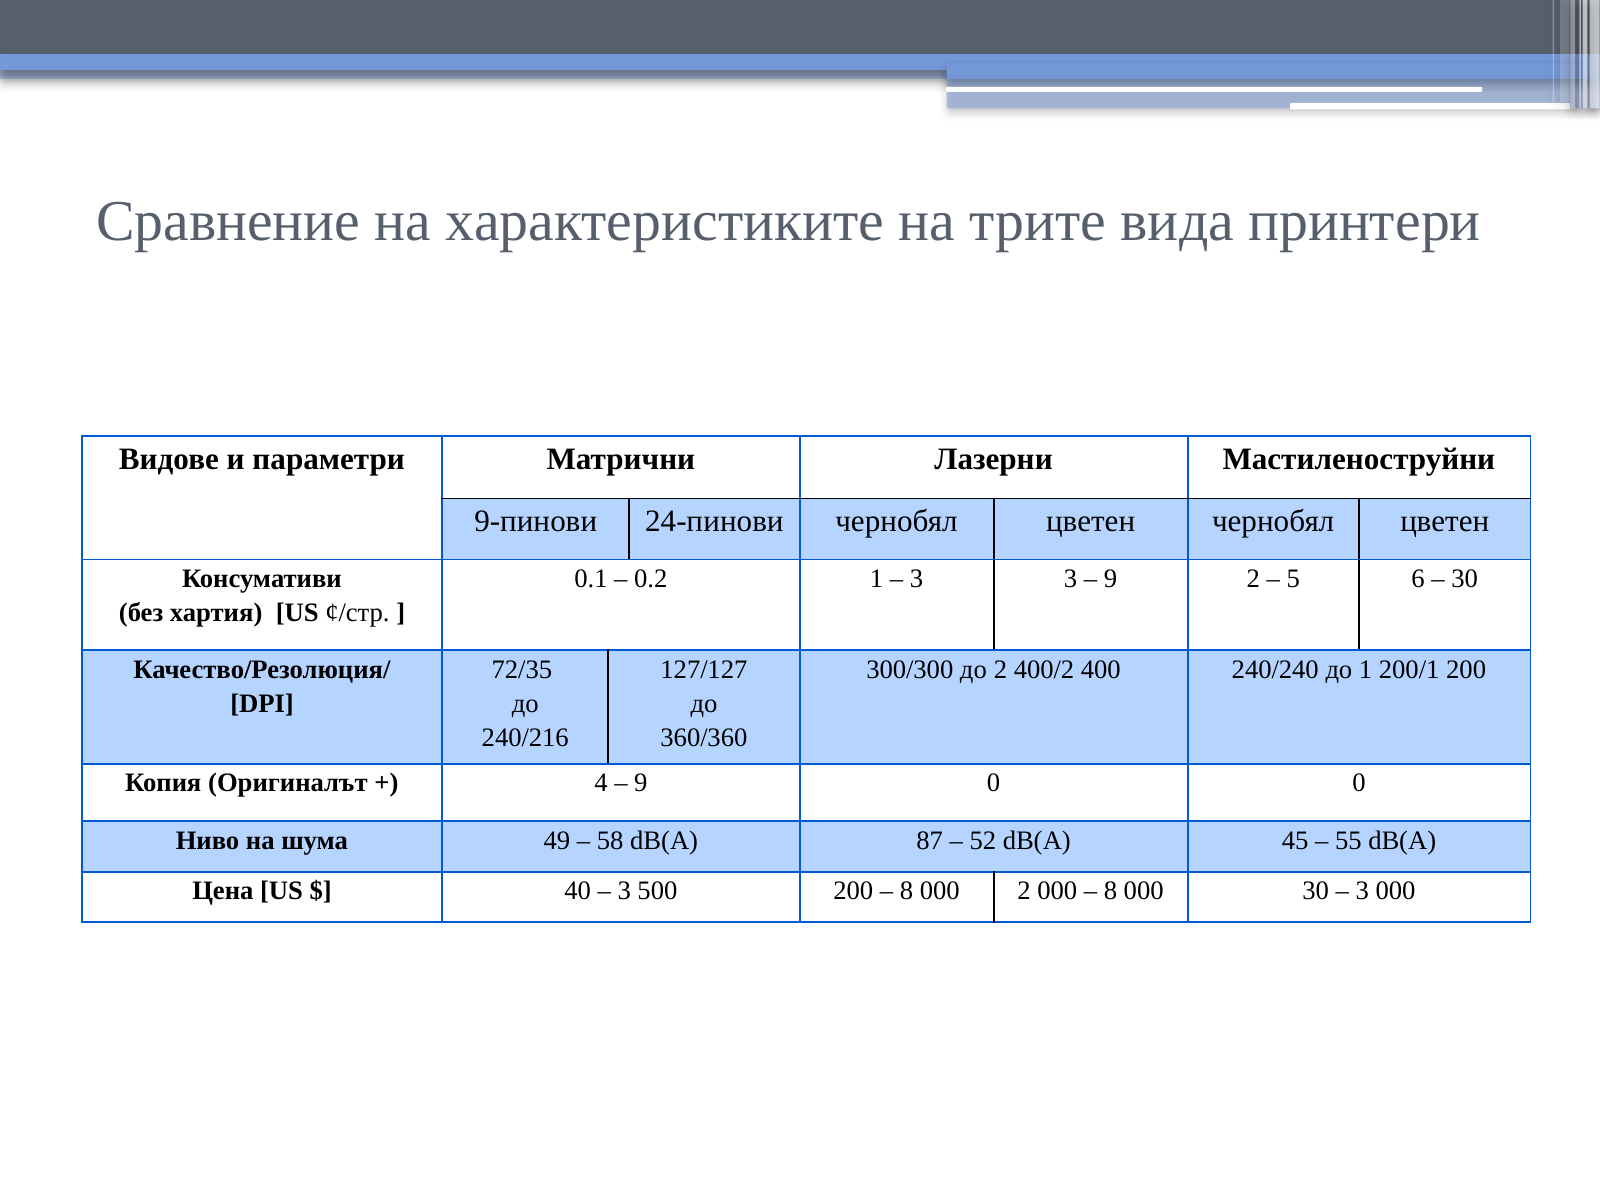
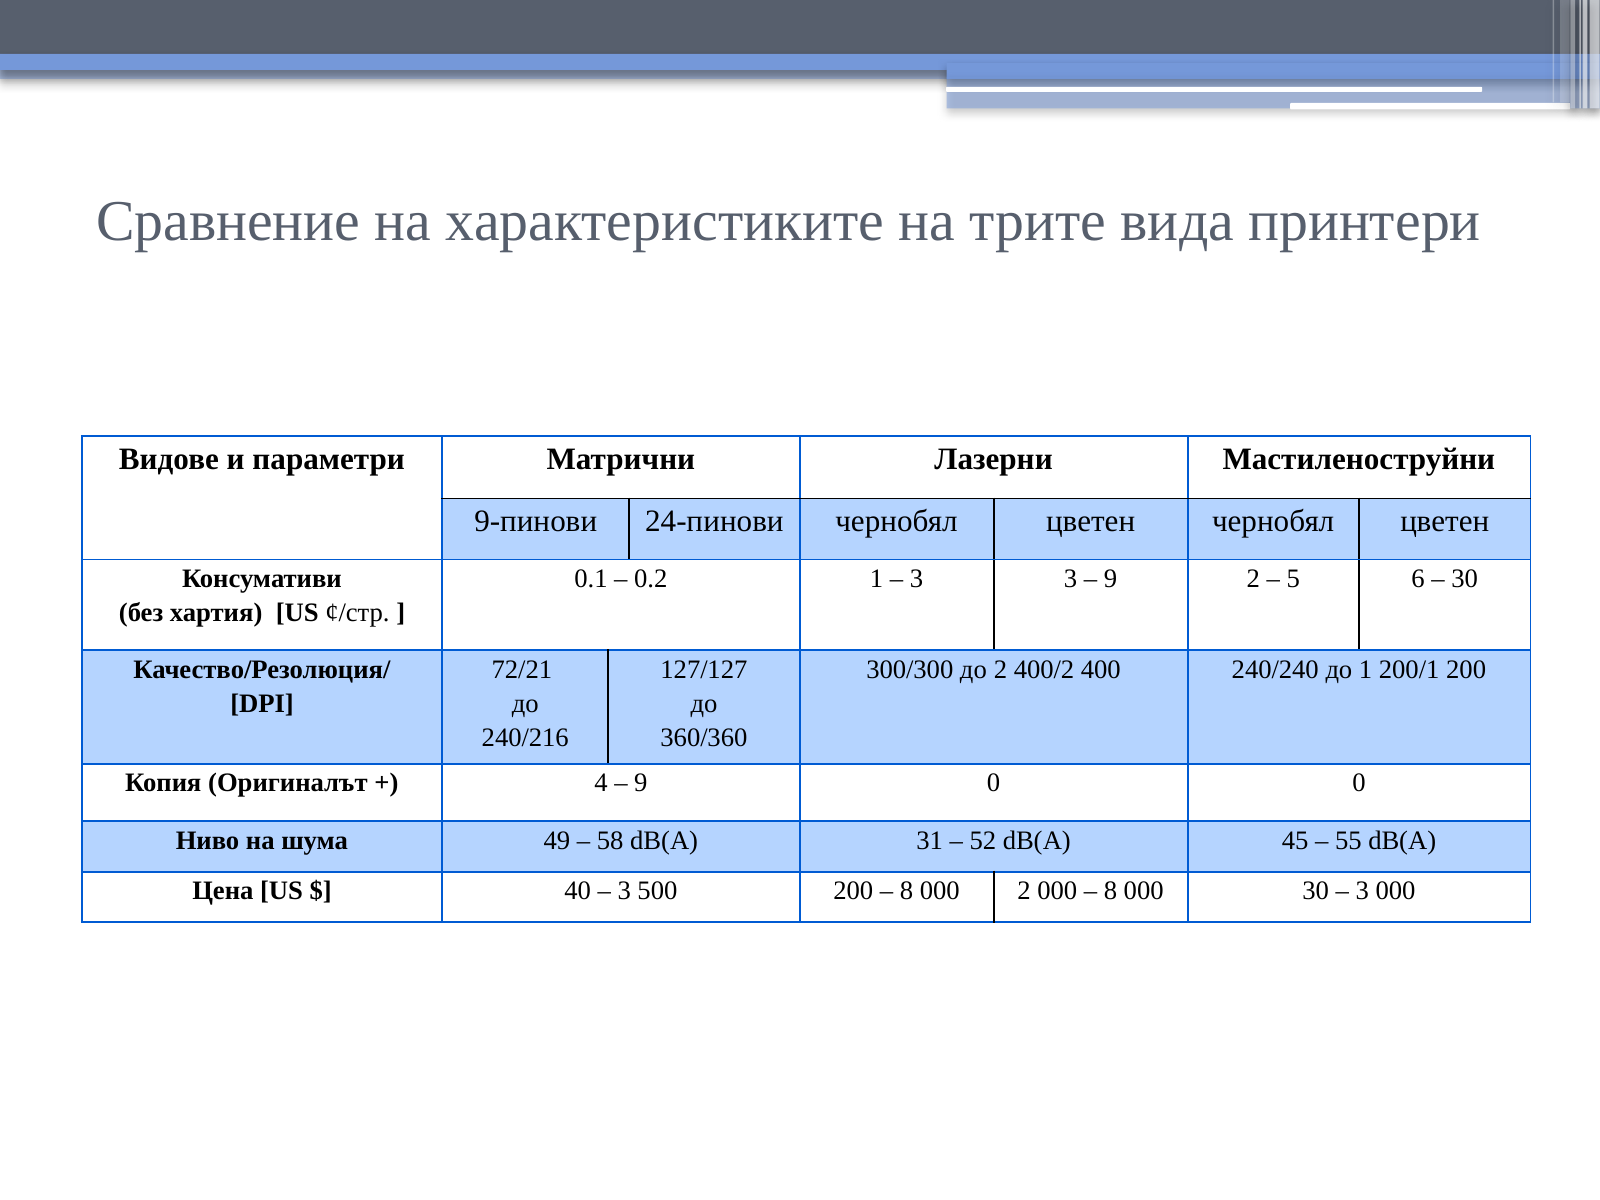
72/35: 72/35 -> 72/21 (522, 670)
87: 87 -> 31 (930, 841)
